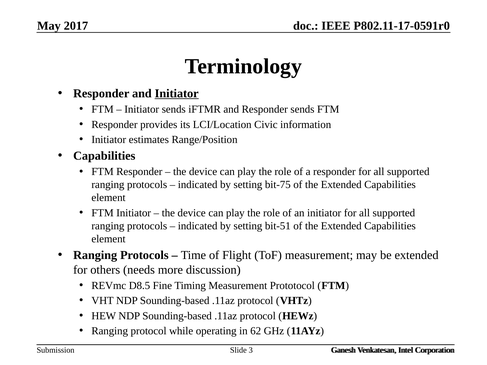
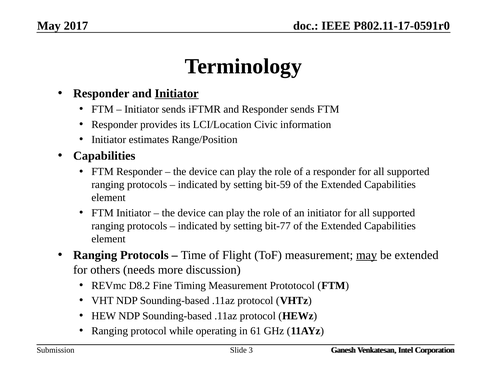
bit-75: bit-75 -> bit-59 (278, 185)
bit-51: bit-51 -> bit-77 (278, 226)
may underline: none -> present (367, 255)
D8.5: D8.5 -> D8.2 (139, 286)
62: 62 -> 61 (256, 331)
